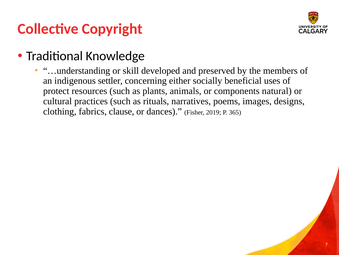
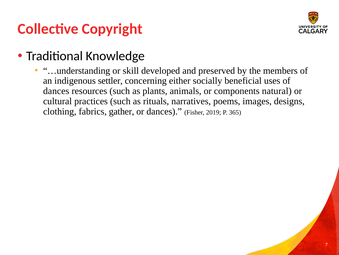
protect: protect -> dances (56, 91)
clause: clause -> gather (122, 111)
